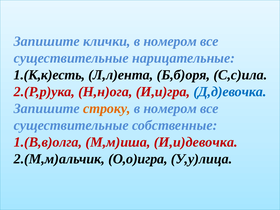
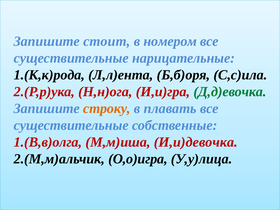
клички: клички -> стоит (107, 41)
1.(К,к)есть: 1.(К,к)есть -> 1.(К,к)рода (49, 75)
Д,д)евочка colour: blue -> green (230, 92)
номером: номером -> плавать (170, 109)
